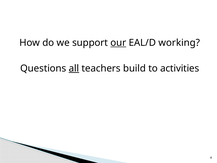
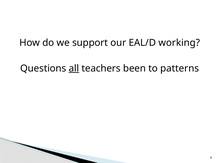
our underline: present -> none (118, 43)
build: build -> been (135, 68)
activities: activities -> patterns (180, 68)
